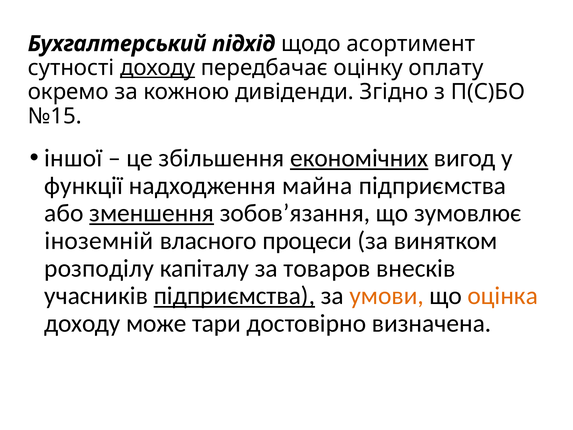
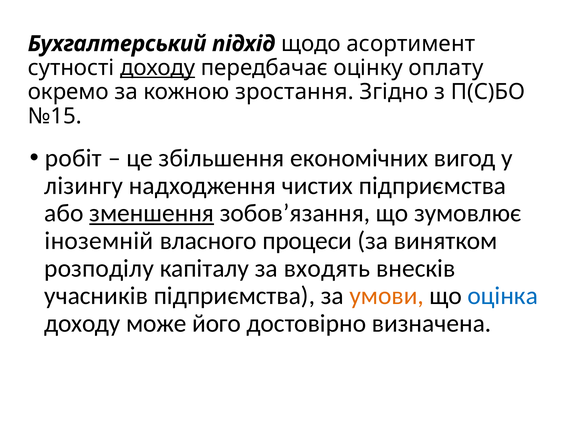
дивіденди: дивіденди -> зростання (294, 92)
іншої: іншої -> робіт (73, 158)
економічних underline: present -> none (359, 158)
функції: функції -> лізингу (84, 186)
майна: майна -> чистих (317, 186)
товаров: товаров -> входять (327, 268)
підприємства underline: present -> none (234, 296)
оцінка colour: orange -> blue (503, 296)
тари: тари -> його (217, 323)
